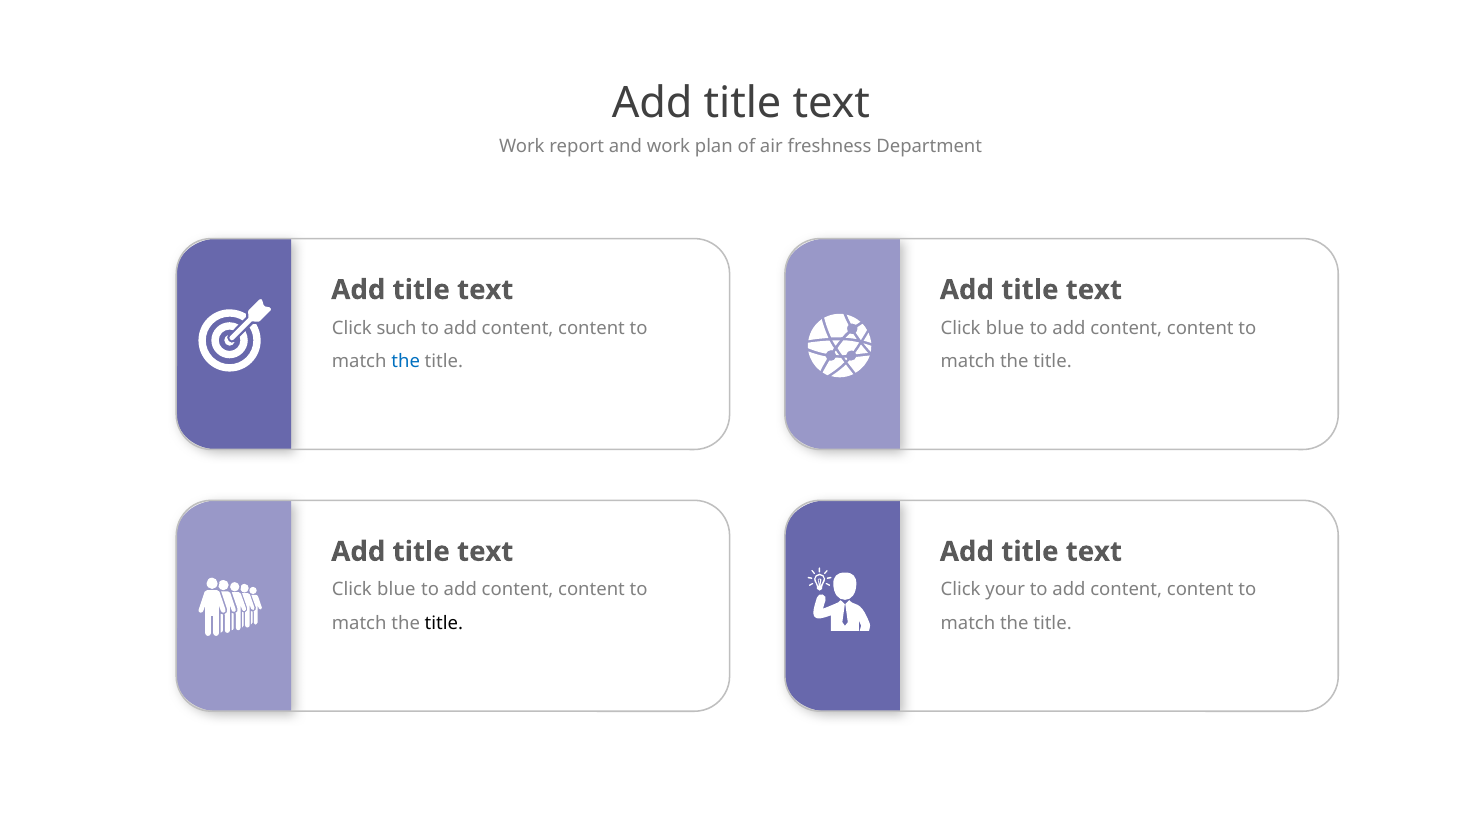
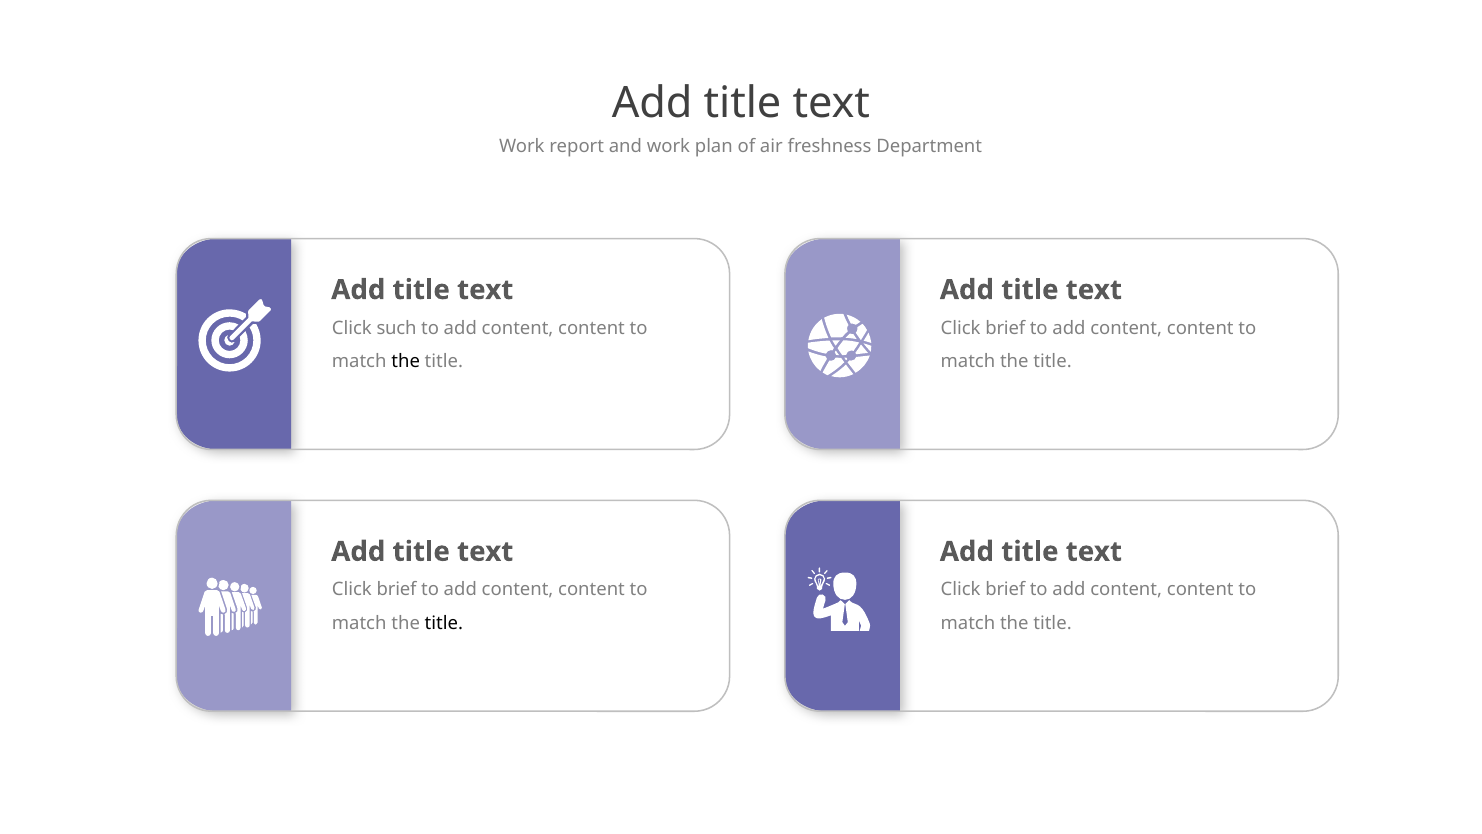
blue: blue -> brief (1005, 328)
the colour: blue -> black (406, 361)
blue: blue -> brief (397, 590)
your: your -> brief (1005, 590)
